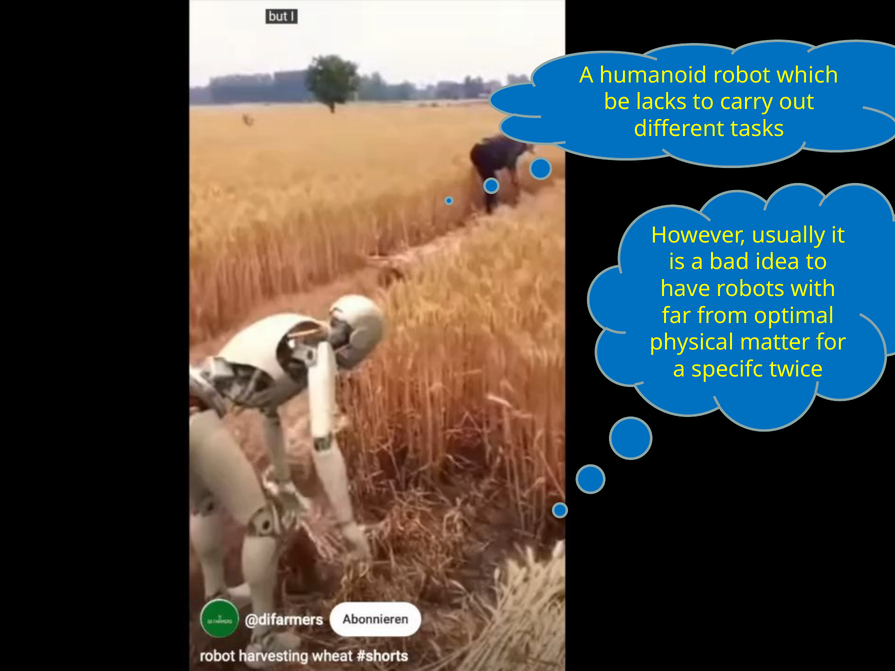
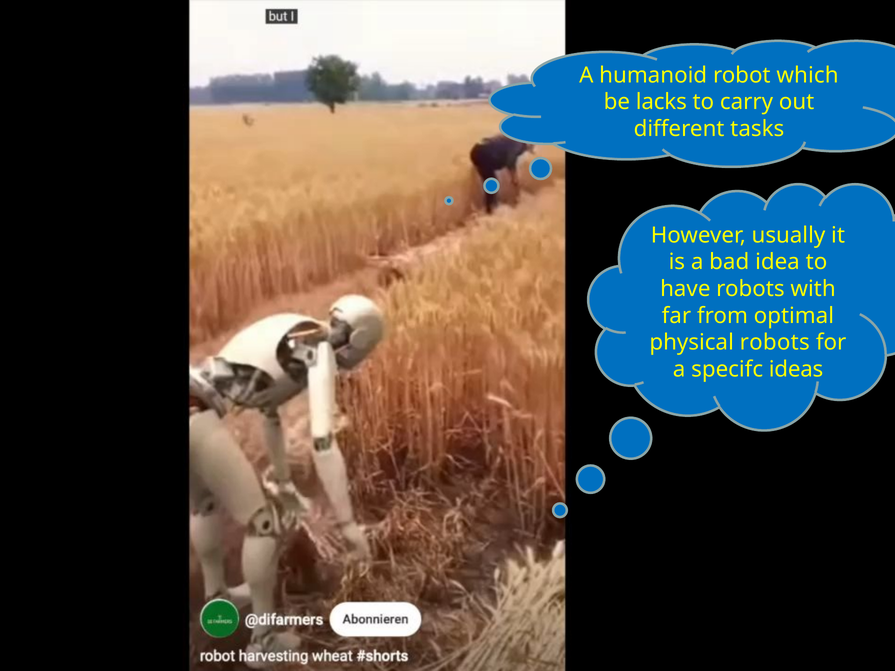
physical matter: matter -> robots (775, 343)
twice: twice -> ideas (796, 370)
